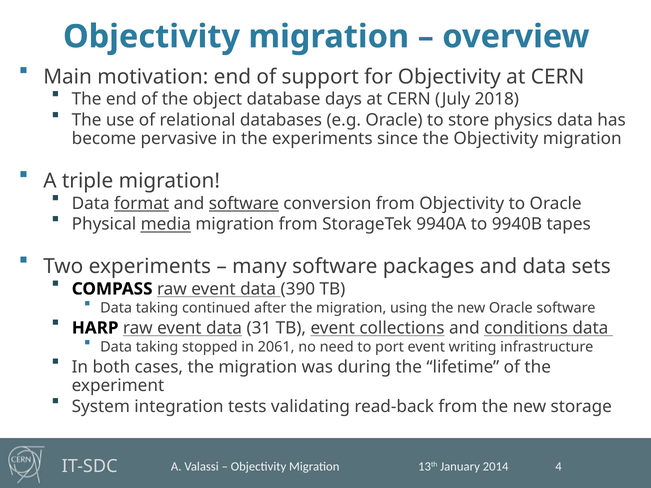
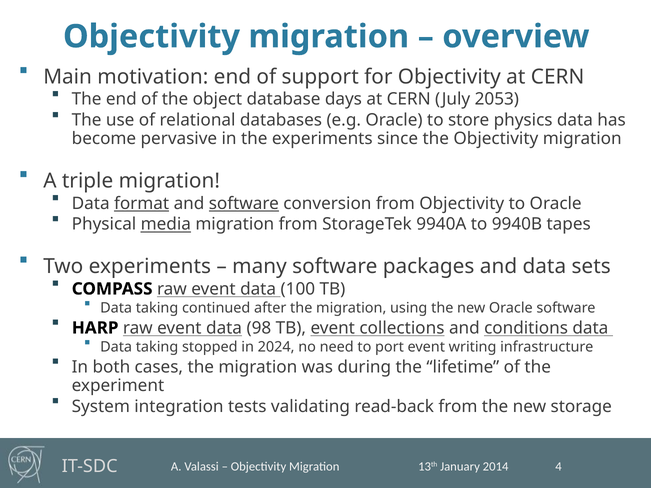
2018: 2018 -> 2053 (497, 99)
390: 390 -> 100 (298, 289)
31: 31 -> 98 (259, 328)
2061: 2061 -> 2024 (276, 347)
